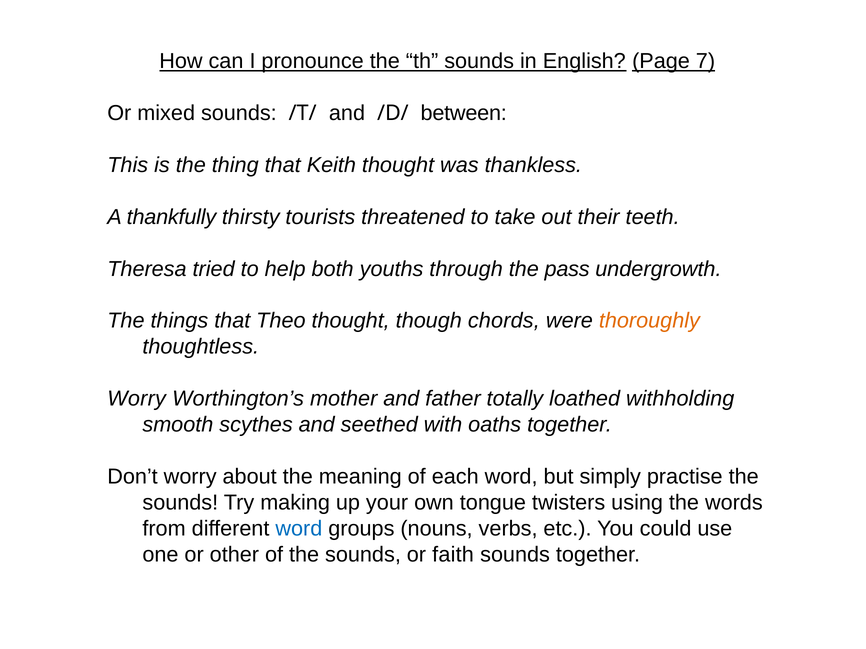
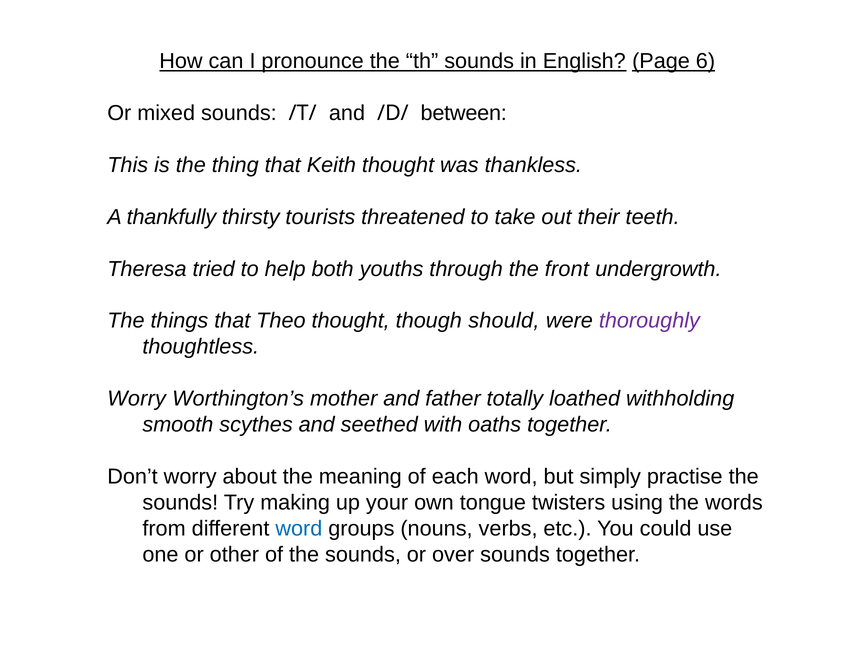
7: 7 -> 6 (705, 61)
pass: pass -> front (567, 269)
chords: chords -> should (504, 321)
thoroughly colour: orange -> purple (649, 321)
faith: faith -> over (453, 555)
